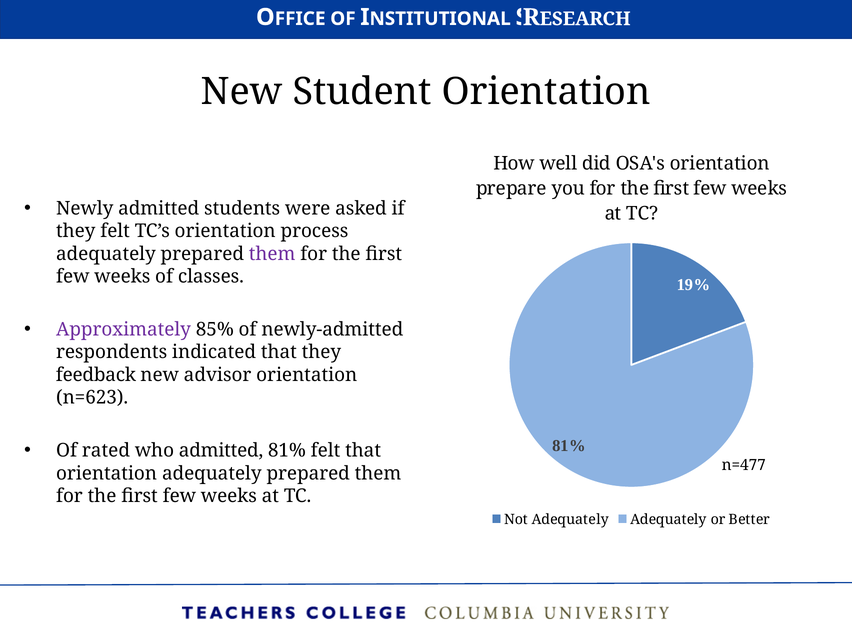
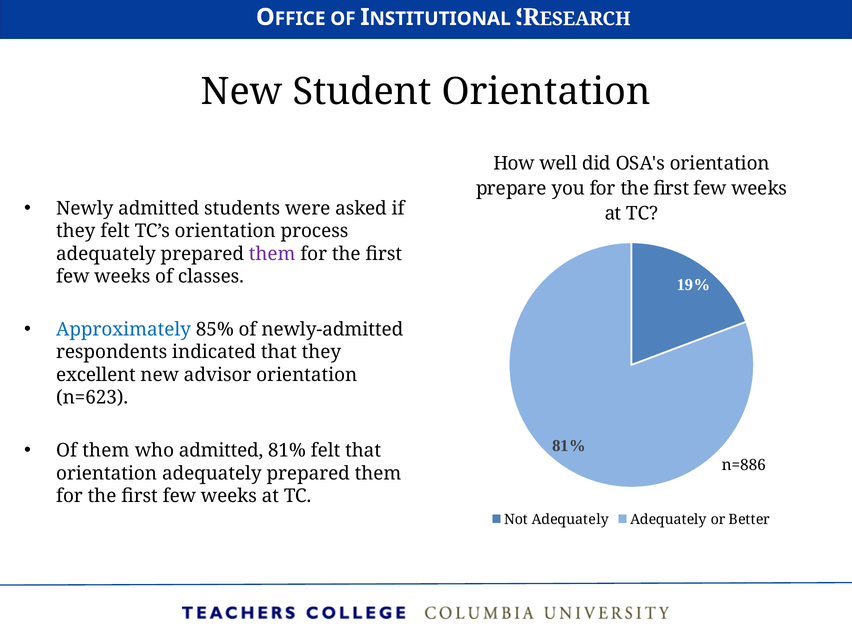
Approximately colour: purple -> blue (124, 329)
feedback: feedback -> excellent (96, 375)
Of rated: rated -> them (106, 451)
n=477: n=477 -> n=886 (744, 465)
